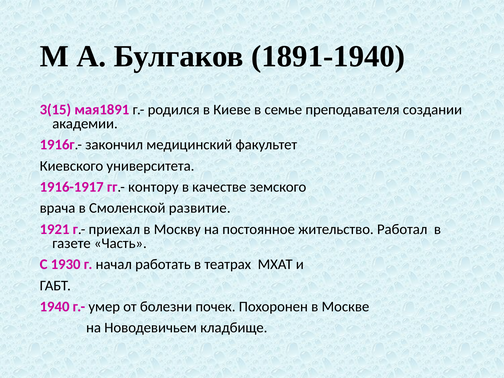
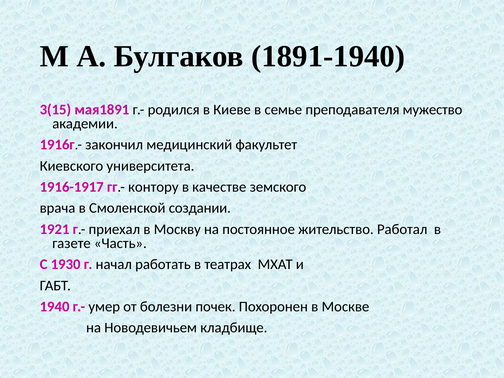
создании: создании -> мужество (432, 110)
развитие: развитие -> создании (200, 208)
